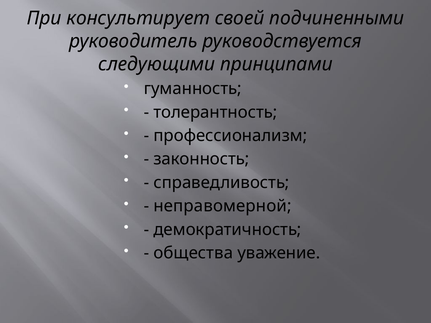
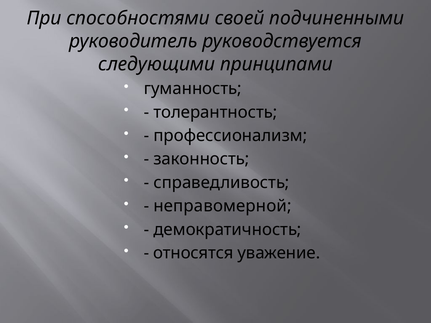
консультирует: консультирует -> способностями (138, 18)
общества: общества -> относятся (193, 253)
